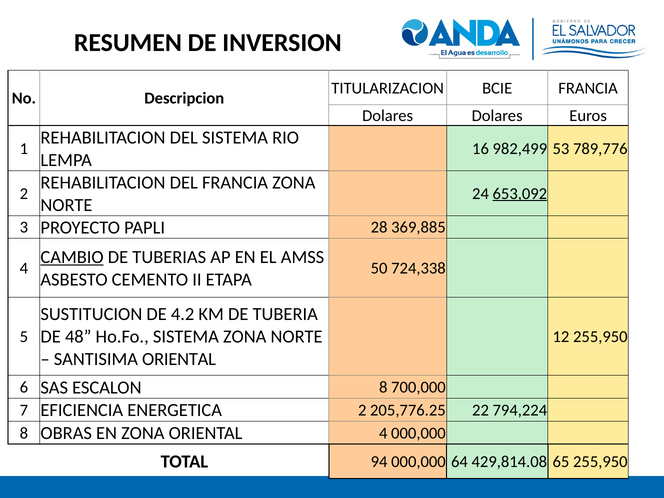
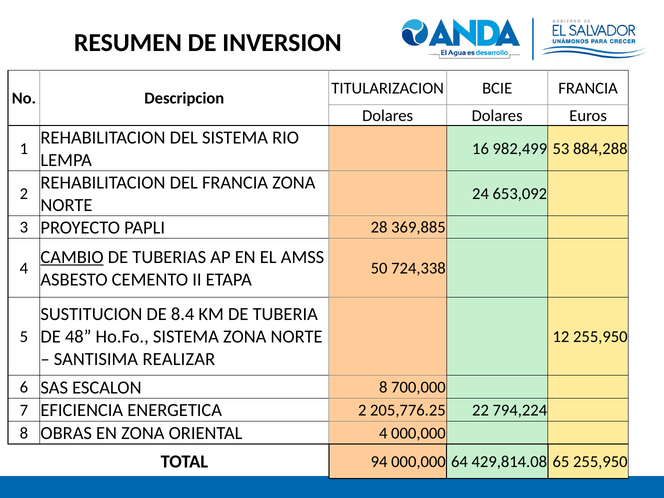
789,776: 789,776 -> 884,288 (600, 149)
653,092 underline: present -> none (520, 194)
4.2: 4.2 -> 8.4 (183, 314)
SANTISIMA ORIENTAL: ORIENTAL -> REALIZAR (179, 359)
